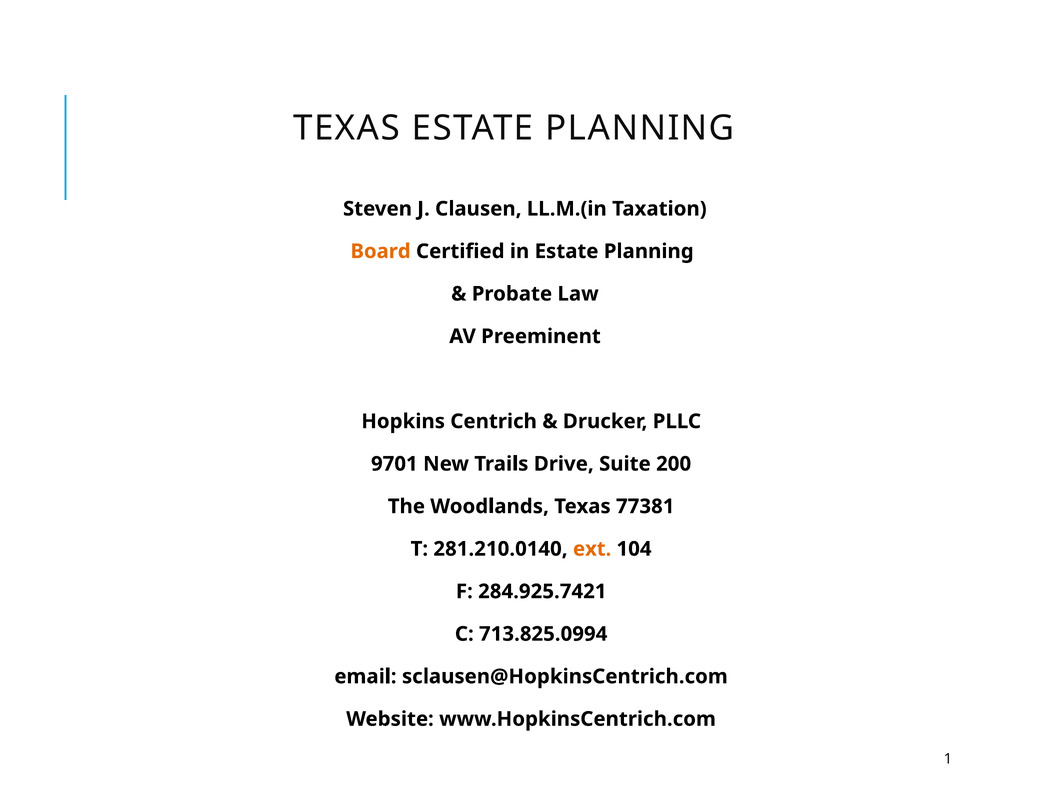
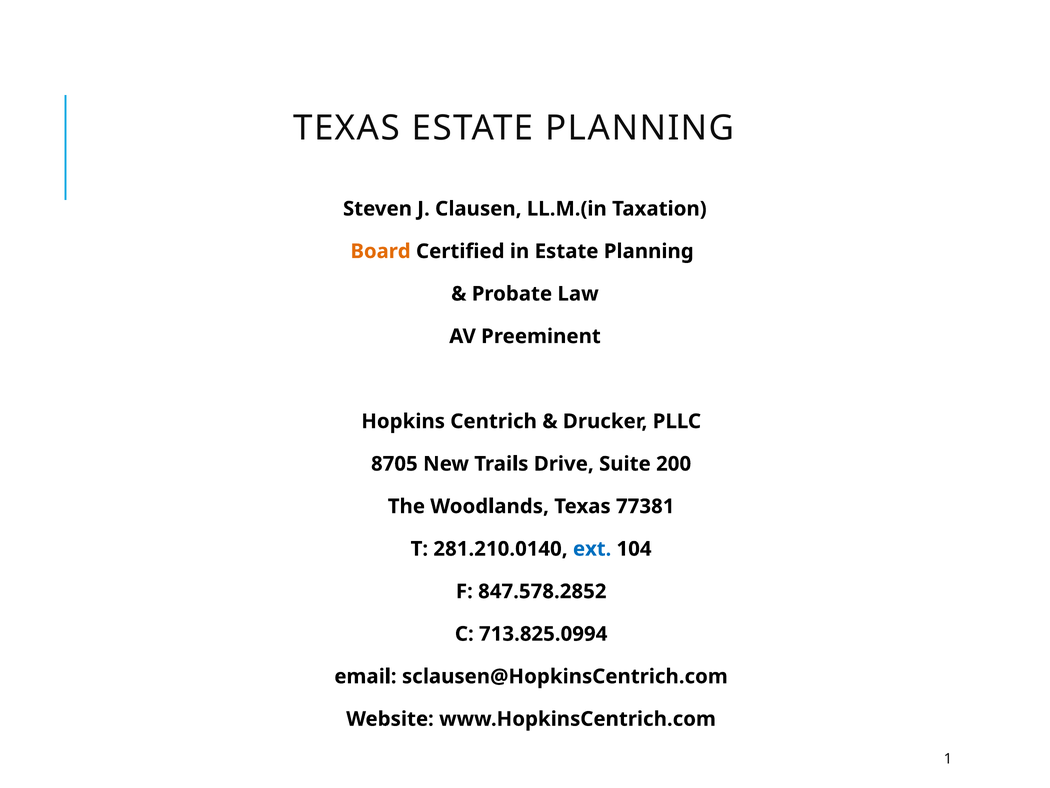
9701: 9701 -> 8705 (394, 464)
ext colour: orange -> blue (592, 549)
284.925.7421: 284.925.7421 -> 847.578.2852 (542, 591)
